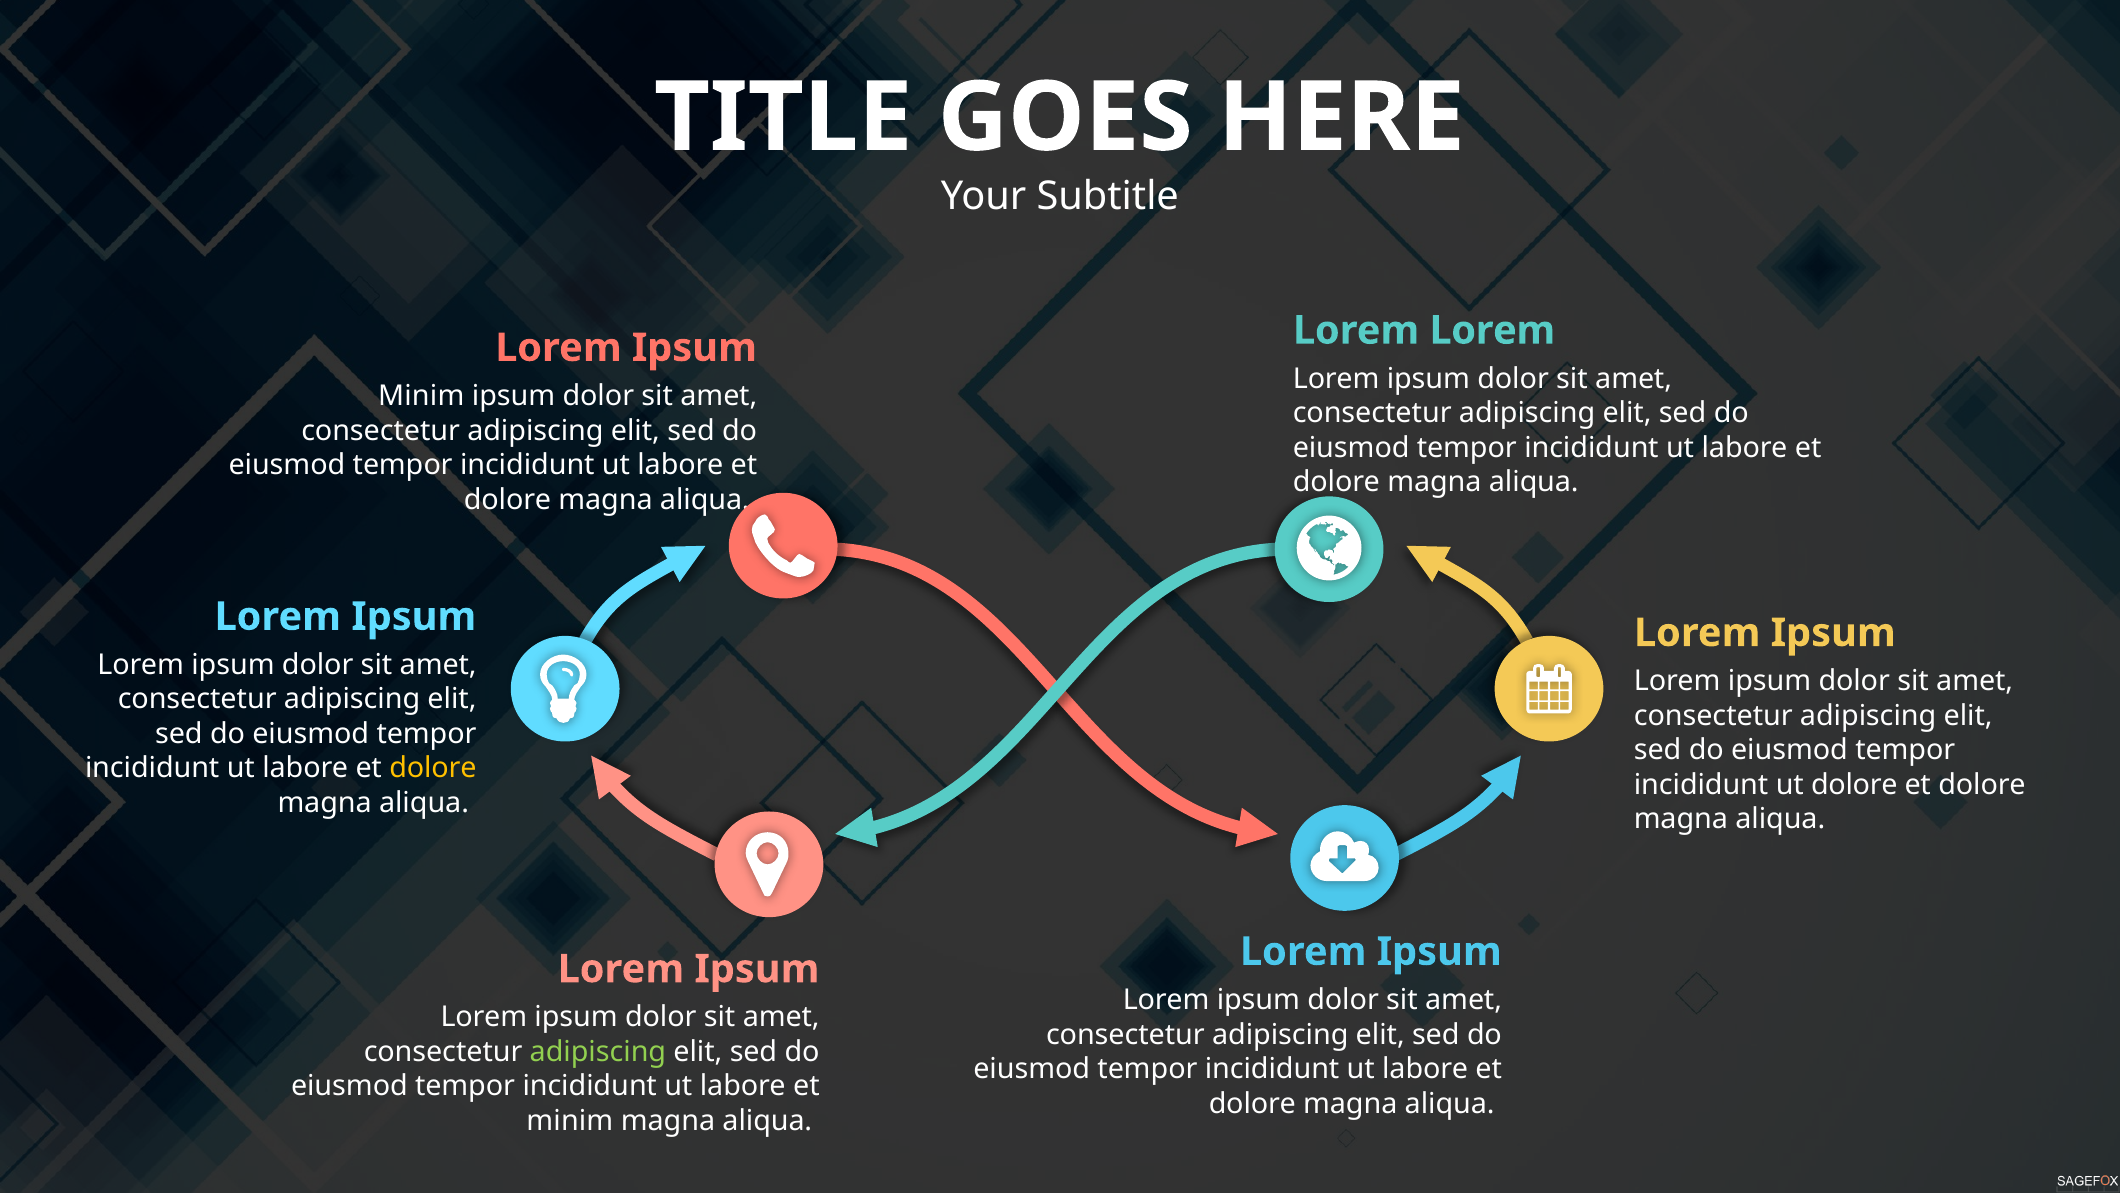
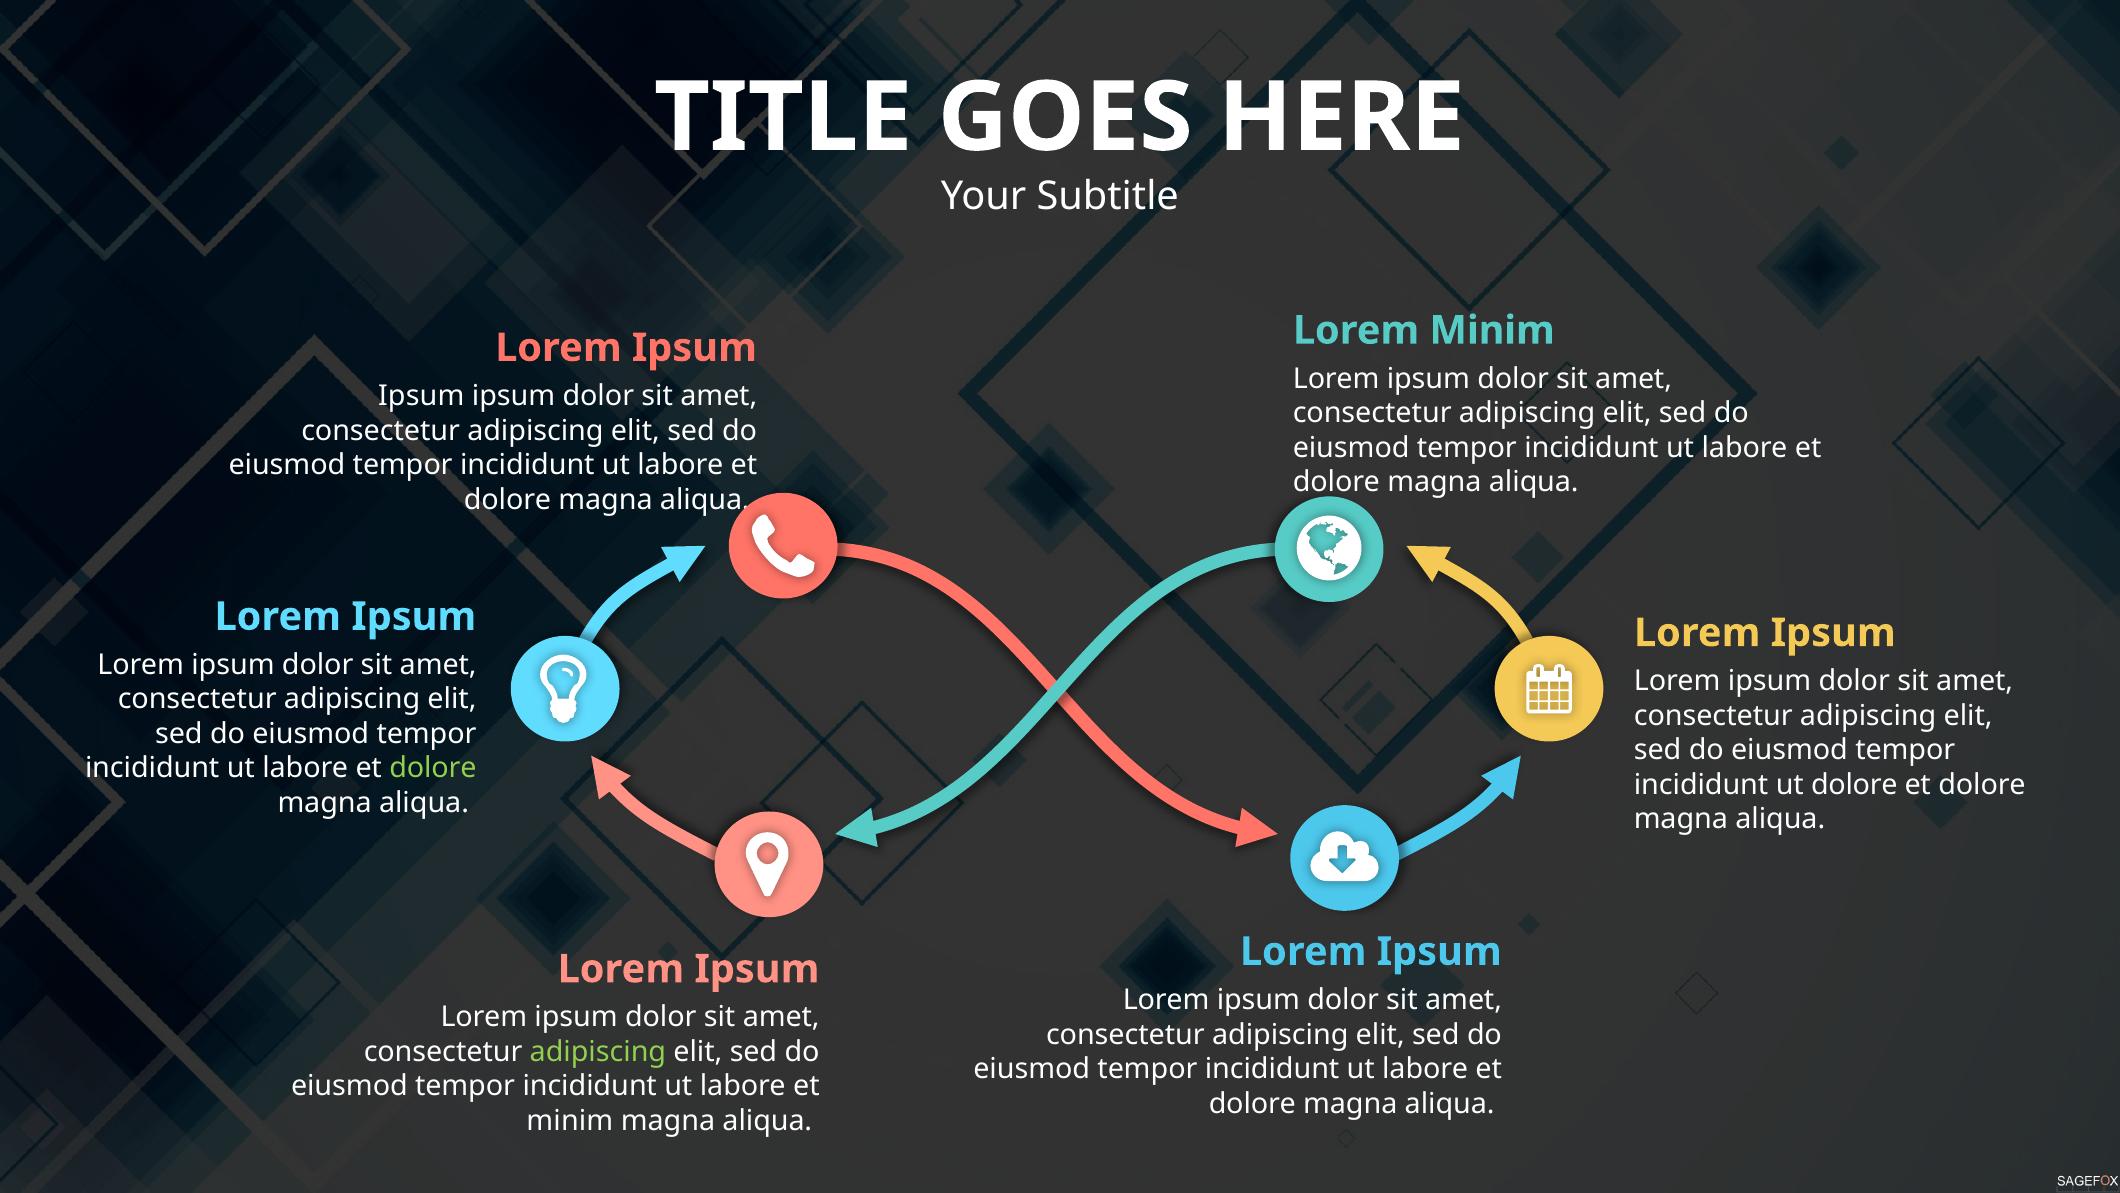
Lorem: Lorem -> Minim (1492, 330)
Minim: Minim -> Ipsum (421, 396)
dolore colour: yellow -> light green (433, 768)
